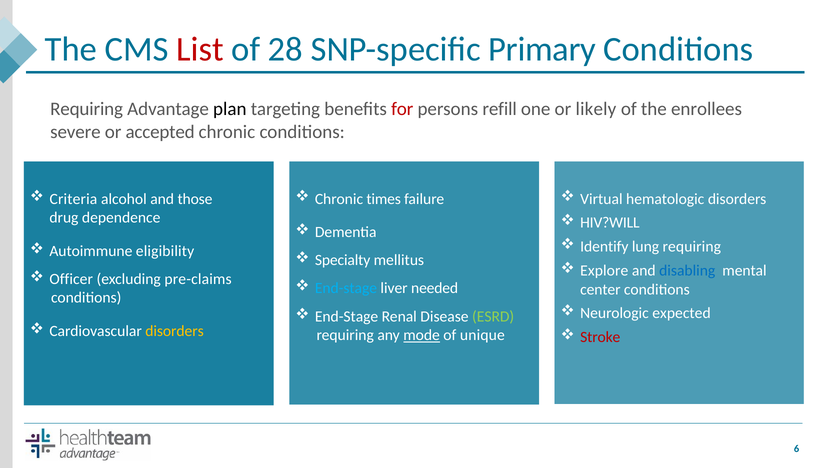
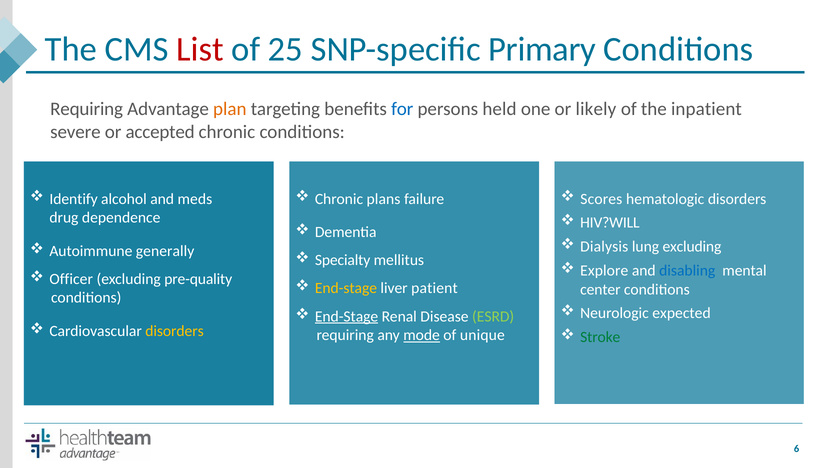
28: 28 -> 25 (285, 49)
plan colour: black -> orange (230, 109)
for colour: red -> blue (402, 109)
refill: refill -> held (499, 109)
enrollees: enrollees -> inpatient (706, 109)
Criteria: Criteria -> Identify (74, 199)
those: those -> meds (195, 199)
times: times -> plans (384, 199)
Virtual: Virtual -> Scores (601, 199)
Identify: Identify -> Dialysis (604, 246)
lung requiring: requiring -> excluding (692, 246)
eligibility: eligibility -> generally (165, 251)
pre-claims: pre-claims -> pre-quality (198, 279)
End-stage colour: light blue -> yellow (346, 288)
needed: needed -> patient (434, 288)
End-Stage underline: none -> present (347, 316)
Stroke colour: red -> green (600, 337)
